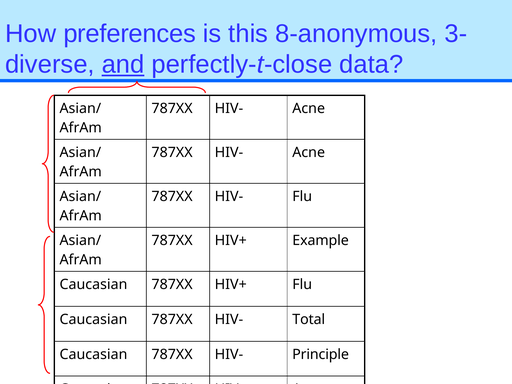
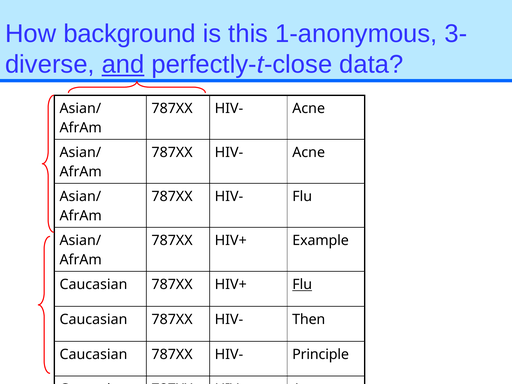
preferences: preferences -> background (130, 34)
8-anonymous: 8-anonymous -> 1-anonymous (356, 34)
Flu underline: none -> present (302, 285)
Total: Total -> Then (309, 319)
